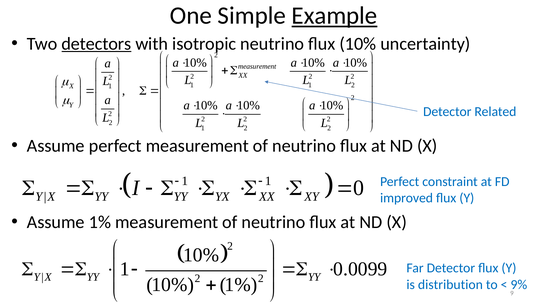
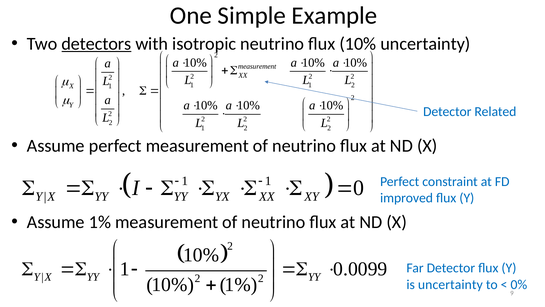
Example underline: present -> none (334, 16)
is distribution: distribution -> uncertainty (450, 284)
9%: 9% -> 0% (519, 284)
